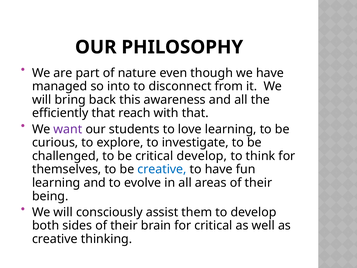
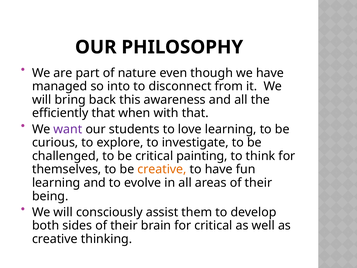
reach: reach -> when (134, 113)
critical develop: develop -> painting (202, 156)
creative colour: blue -> orange (162, 169)
